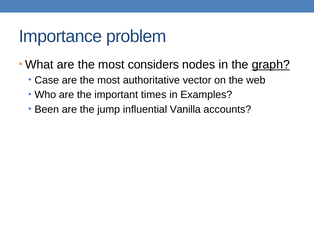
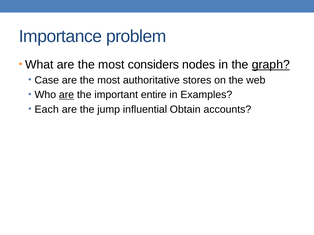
vector: vector -> stores (197, 80)
are underline: none -> present (66, 95)
times: times -> entire (154, 95)
Been: Been -> Each (47, 110)
Vanilla: Vanilla -> Obtain (185, 110)
